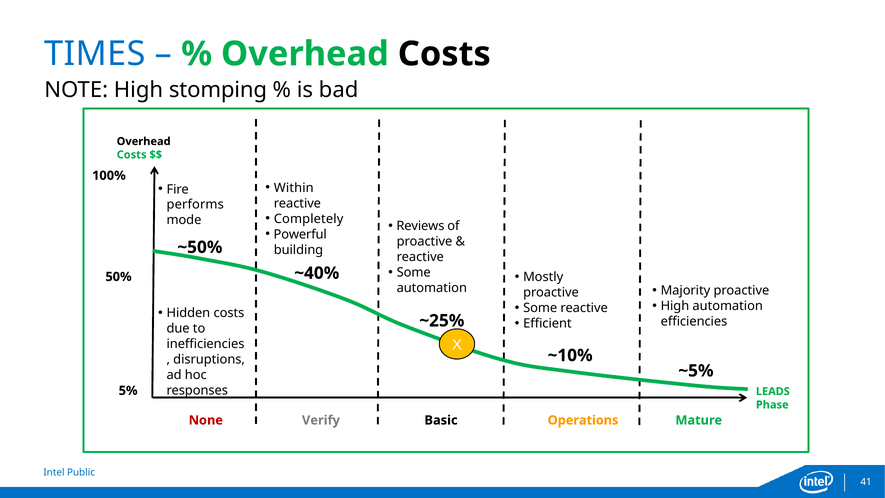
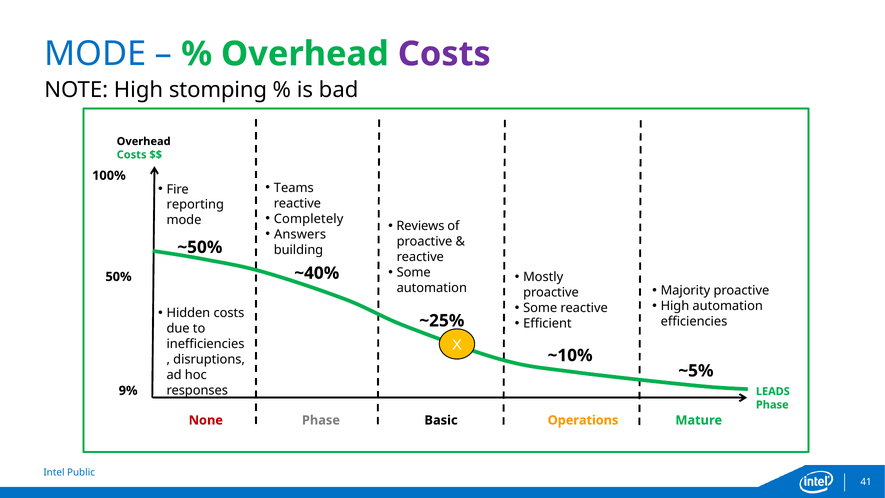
TIMES: TIMES -> MODE (95, 54)
Costs colour: black -> purple (444, 54)
Within: Within -> Teams (294, 188)
performs: performs -> reporting (195, 205)
Powerful: Powerful -> Answers (300, 234)
5%: 5% -> 9% (128, 391)
None Verify: Verify -> Phase (321, 420)
